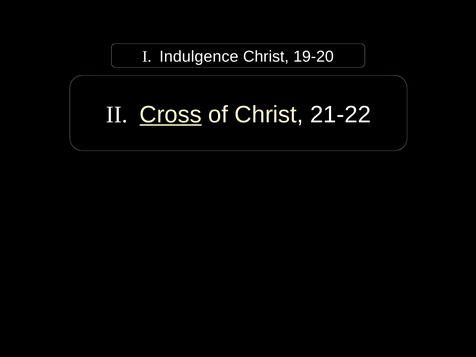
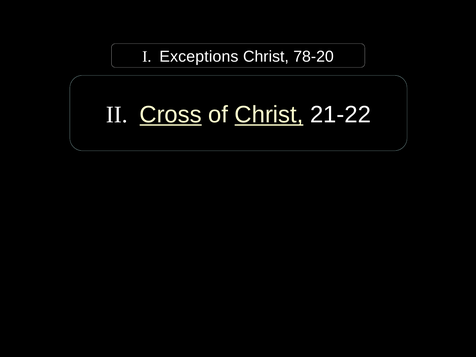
Indulgence: Indulgence -> Exceptions (199, 57)
19-20: 19-20 -> 78-20 (314, 57)
Christ underline: none -> present (269, 115)
